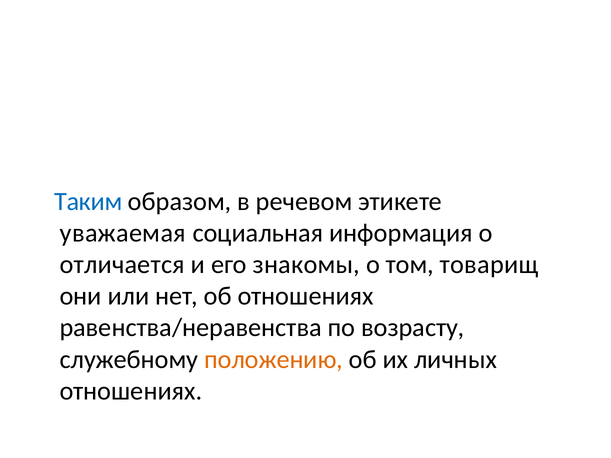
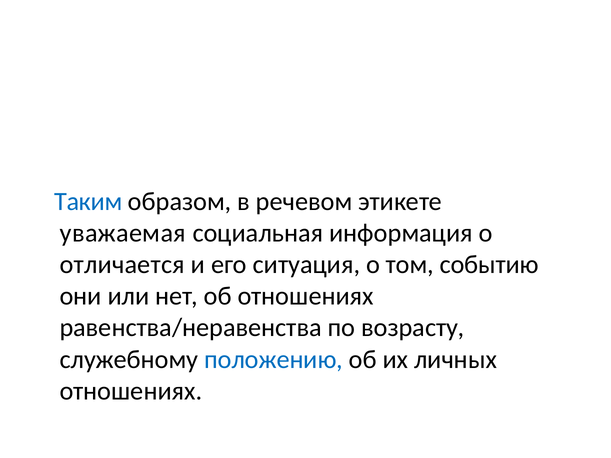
знакомы: знакомы -> ситуация (306, 265)
товарищ: товарищ -> событию (489, 265)
положению colour: orange -> blue (274, 360)
